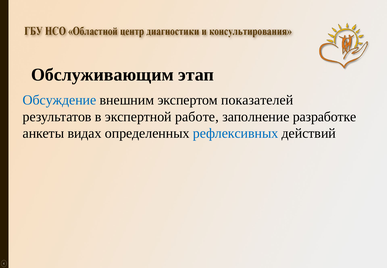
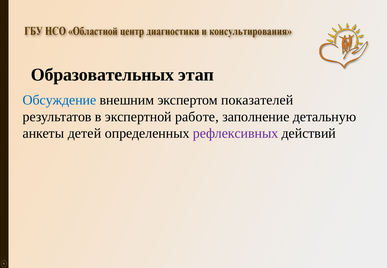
Обслуживающим: Обслуживающим -> Образовательных (102, 75)
разработке: разработке -> детальную (325, 117)
видах: видах -> детей (84, 133)
рефлексивных colour: blue -> purple (236, 133)
